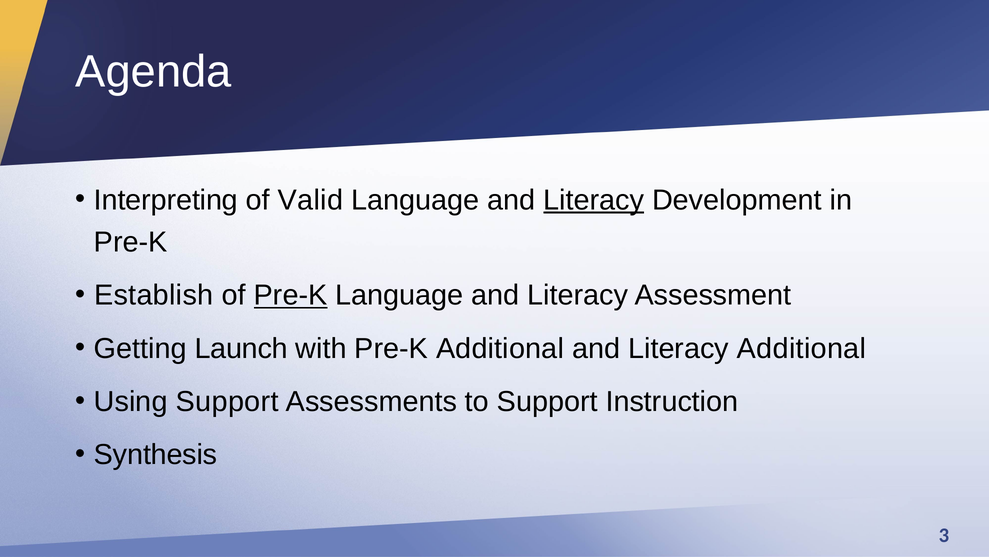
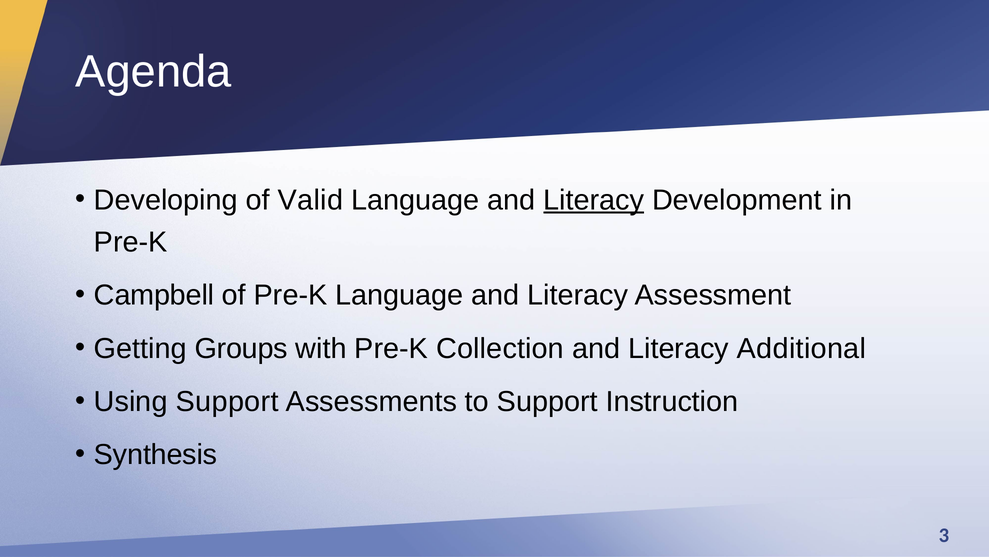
Interpreting: Interpreting -> Developing (166, 200)
Establish: Establish -> Campbell (154, 295)
Pre-K underline: present -> none (291, 295)
Launch: Launch -> Groups (241, 348)
Pre-K Additional: Additional -> Collection (500, 348)
